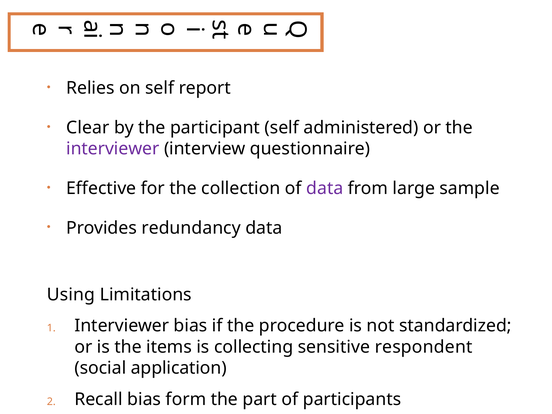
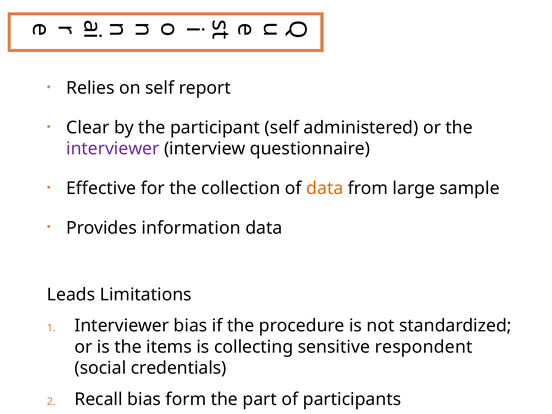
data colour: purple -> orange (325, 188)
redundancy: redundancy -> information (191, 228)
Using: Using -> Leads (71, 295)
application: application -> credentials (179, 368)
